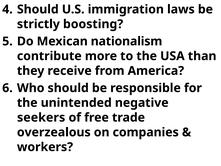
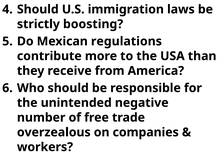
nationalism: nationalism -> regulations (126, 41)
seekers: seekers -> number (41, 117)
